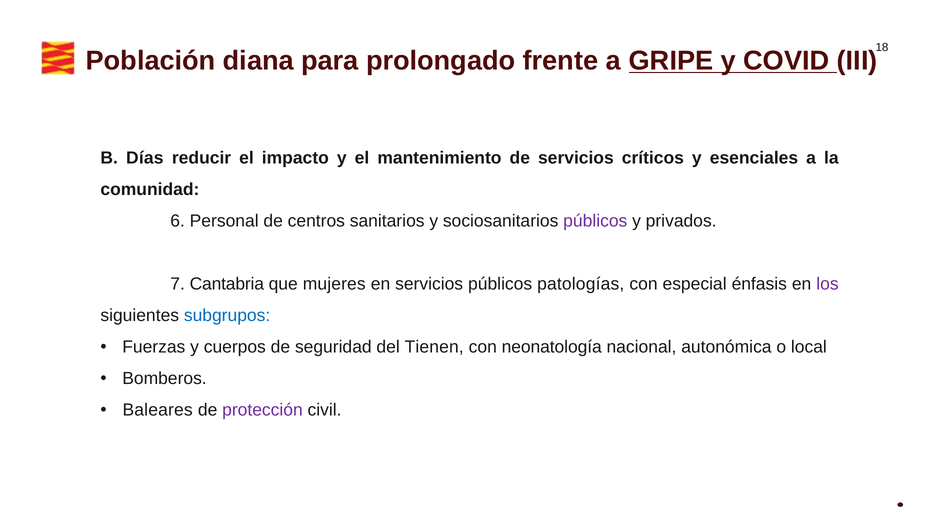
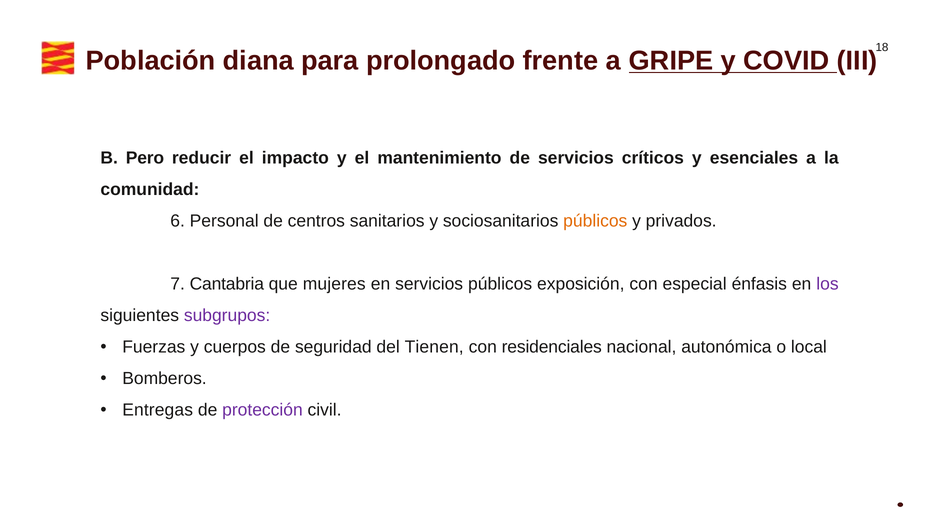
Días: Días -> Pero (145, 158)
públicos colour: purple -> orange (595, 221)
patologías: patologías -> exposición (581, 284)
subgrupos colour: blue -> purple (227, 315)
neonatología: neonatología -> residenciales (552, 347)
Baleares: Baleares -> Entregas (158, 410)
